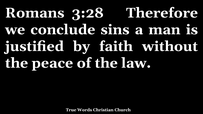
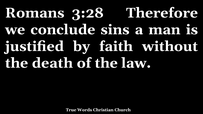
peace: peace -> death (52, 63)
